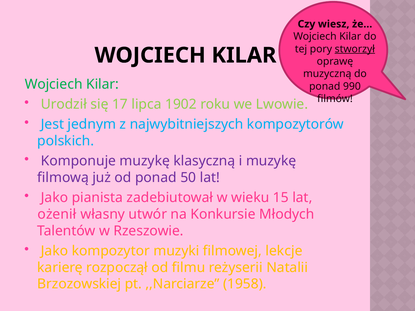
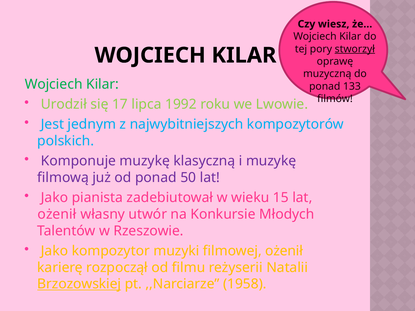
990: 990 -> 133 (352, 86)
1902: 1902 -> 1992 (181, 104)
filmowej lekcje: lekcje -> ożenił (284, 251)
Brzozowskiej underline: none -> present (79, 284)
